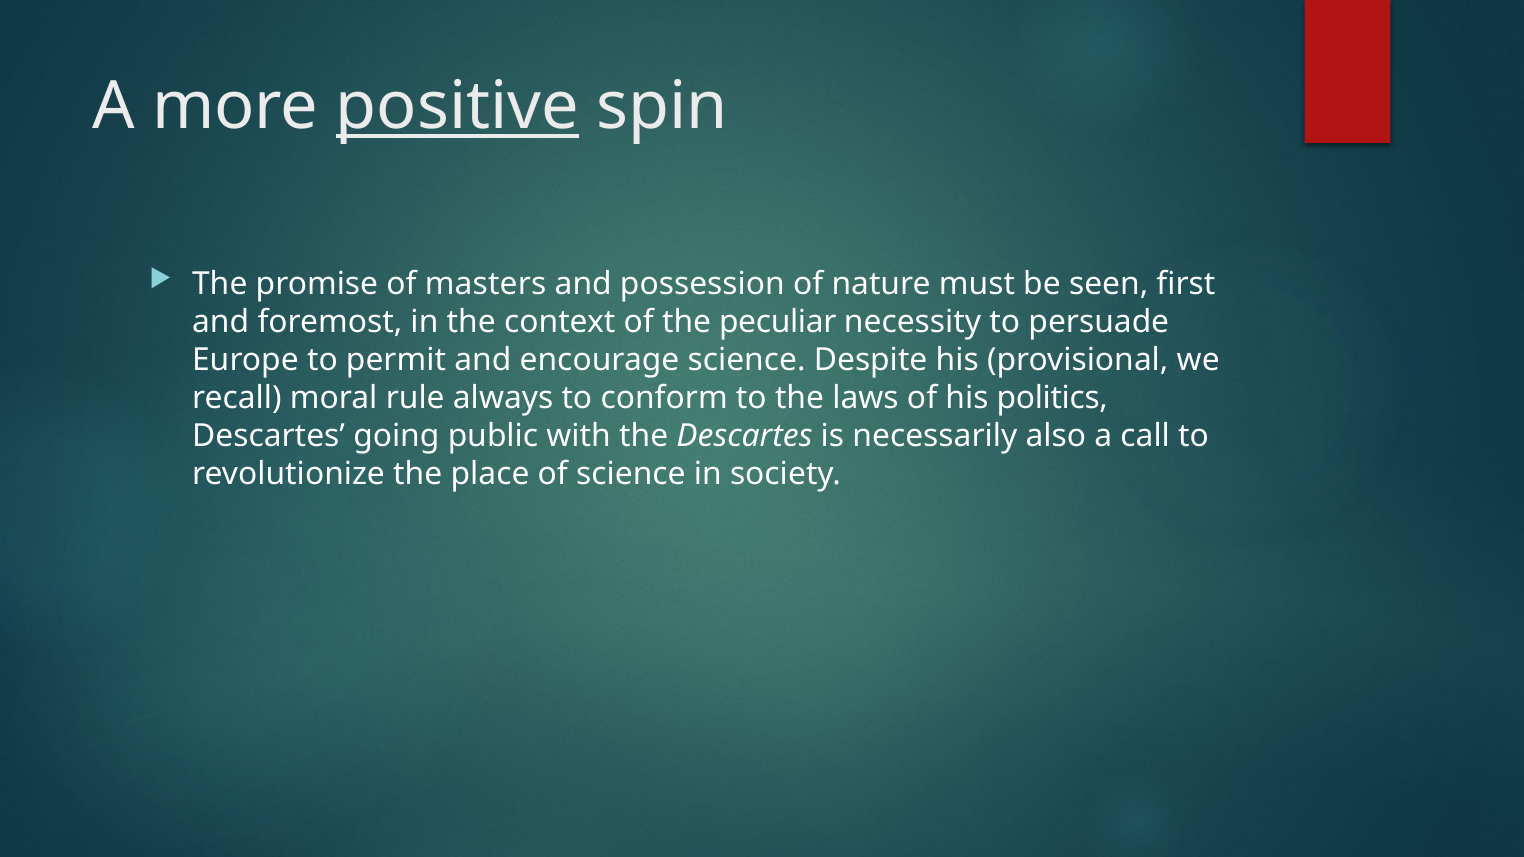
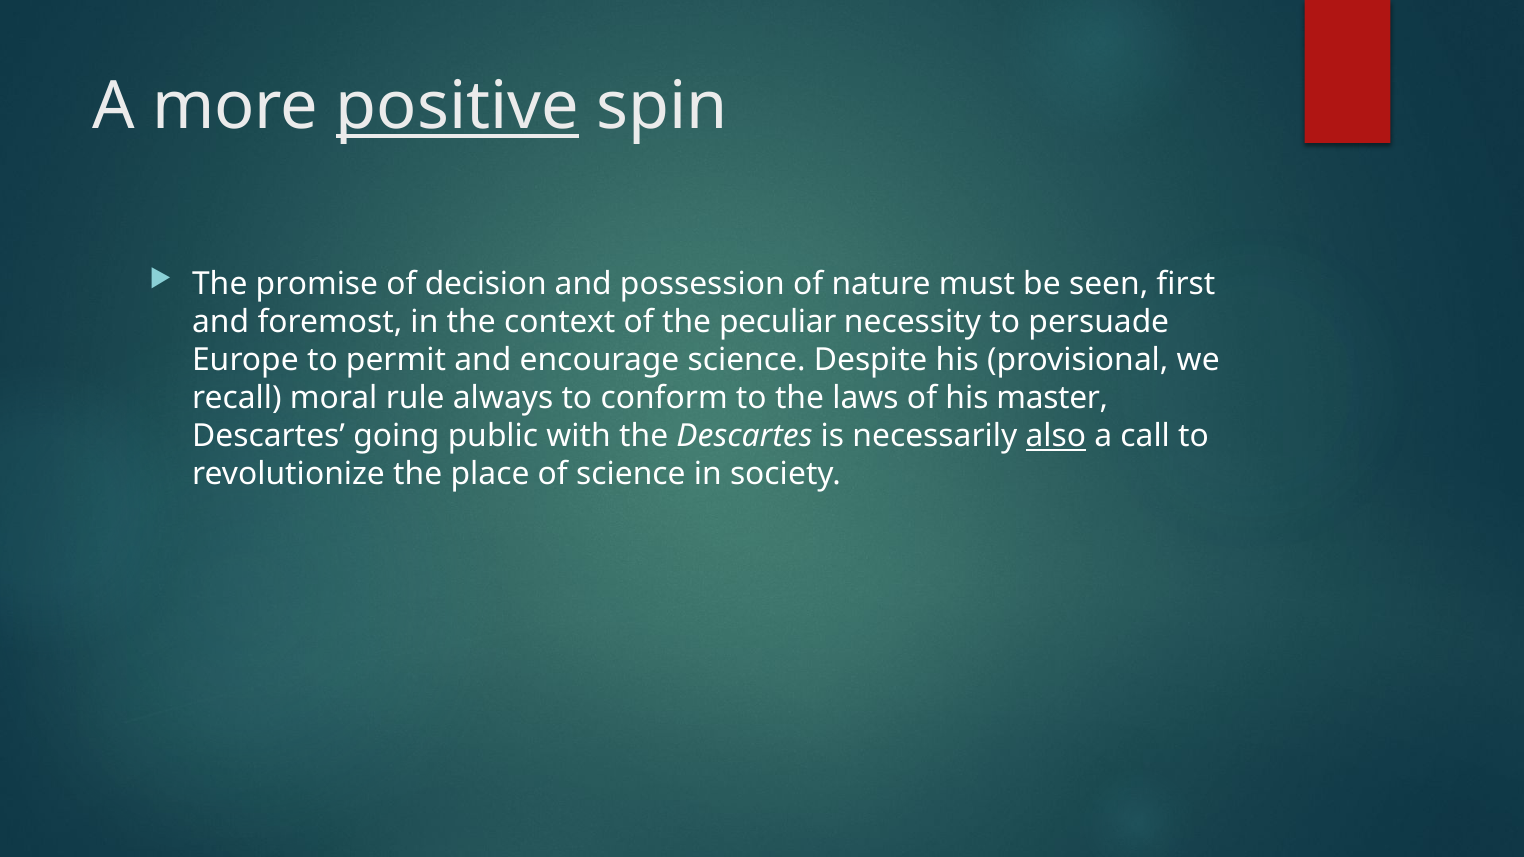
masters: masters -> decision (486, 284)
politics: politics -> master (1052, 398)
also underline: none -> present (1056, 436)
